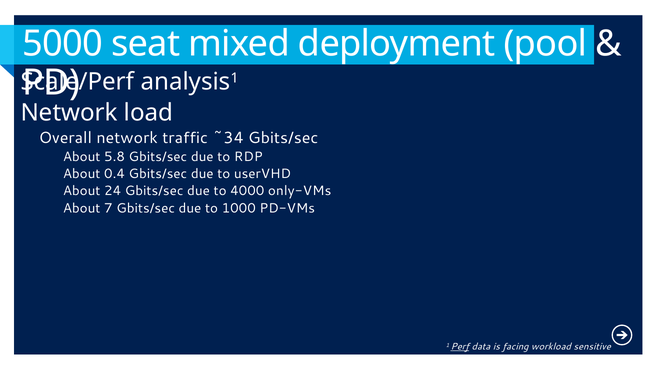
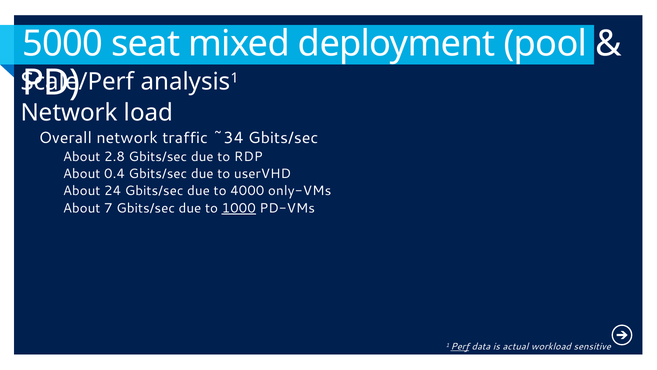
5.8: 5.8 -> 2.8 (115, 156)
1000 underline: none -> present (239, 208)
facing: facing -> actual (515, 346)
